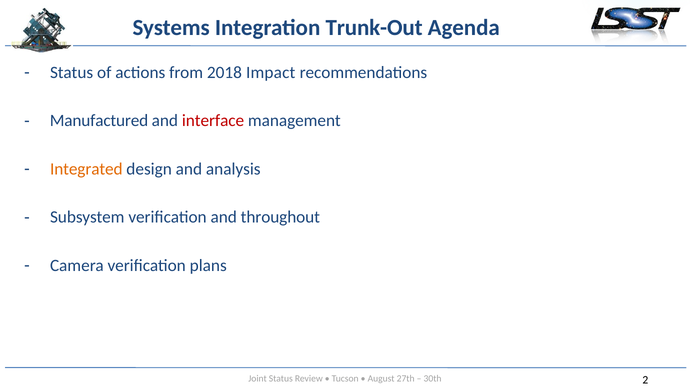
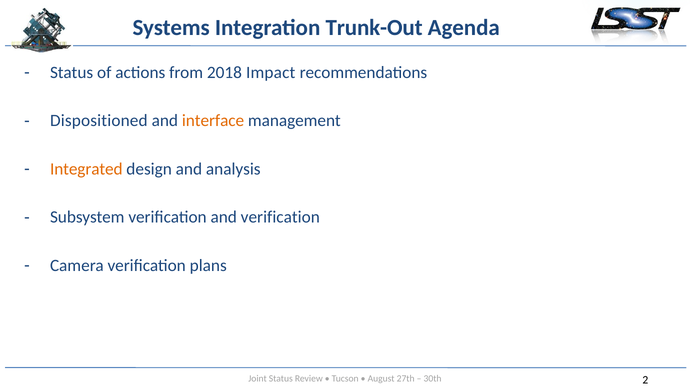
Manufactured: Manufactured -> Dispositioned (99, 121)
interface colour: red -> orange (213, 121)
and throughout: throughout -> verification (280, 217)
